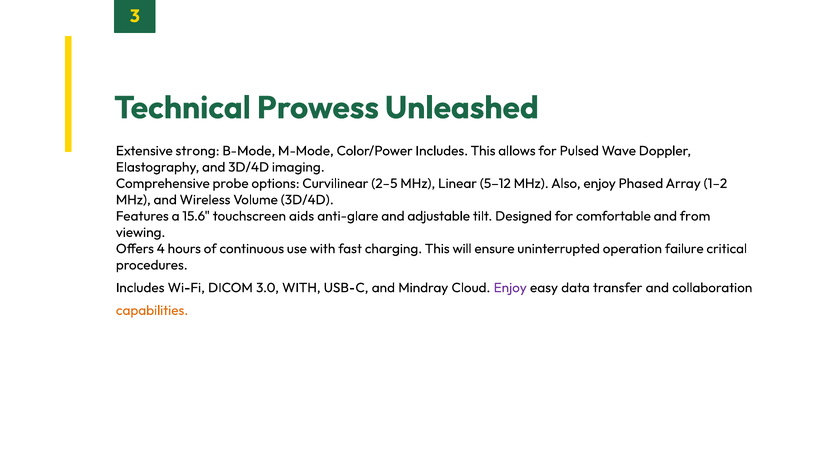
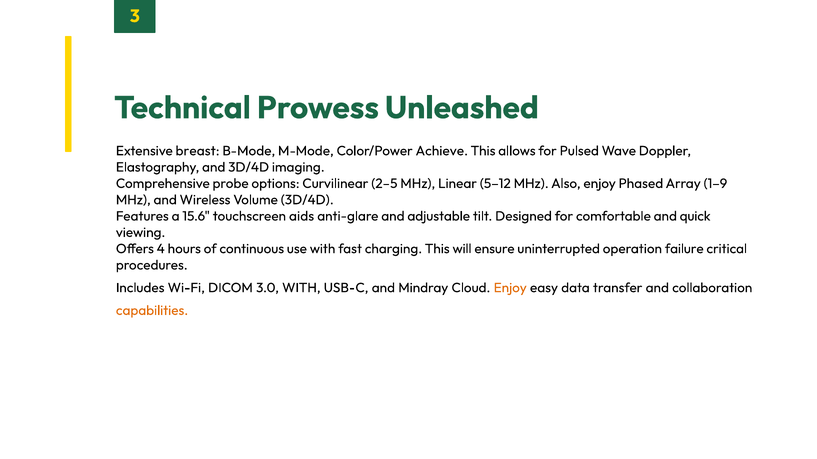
strong: strong -> breast (197, 151)
Color/Power Includes: Includes -> Achieve (442, 151)
1–2: 1–2 -> 1–9 (715, 184)
from: from -> quick (695, 216)
Enjoy colour: purple -> orange (510, 288)
